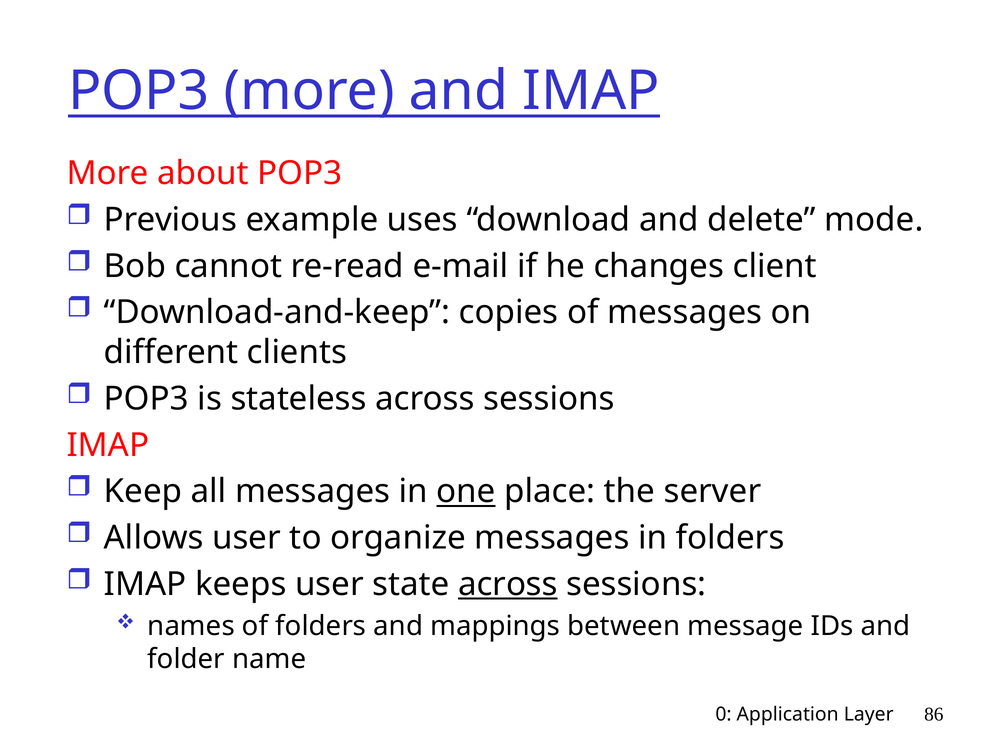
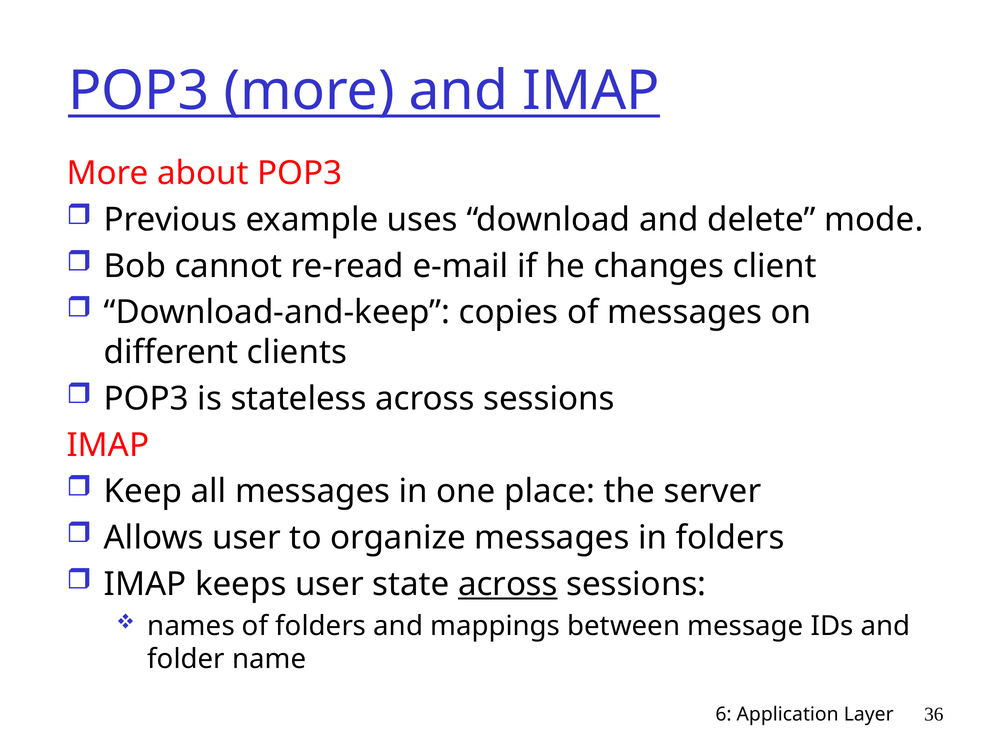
one underline: present -> none (466, 492)
0: 0 -> 6 (723, 714)
86: 86 -> 36 (934, 714)
